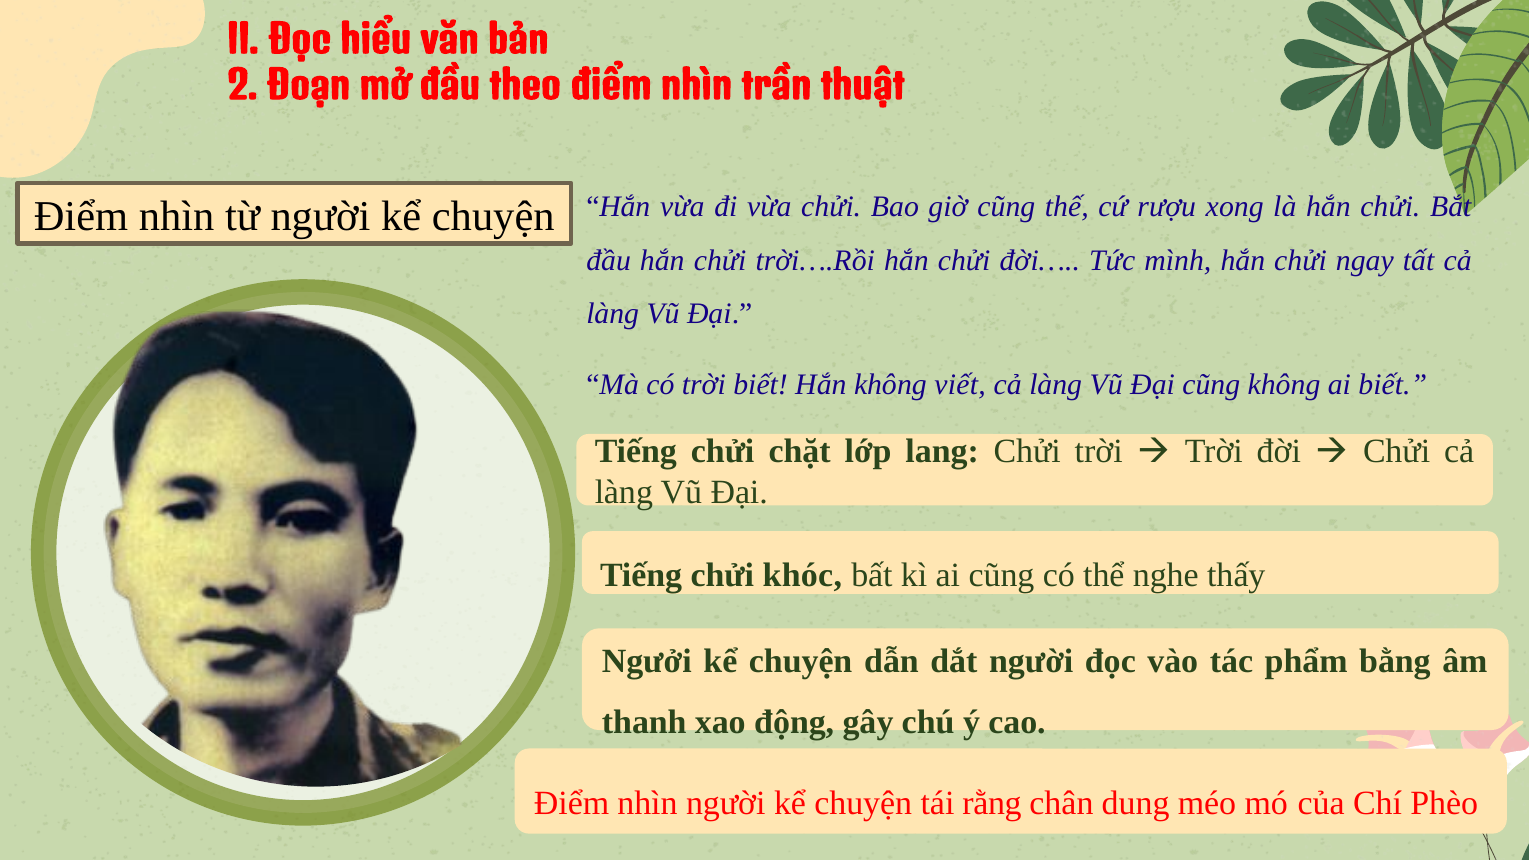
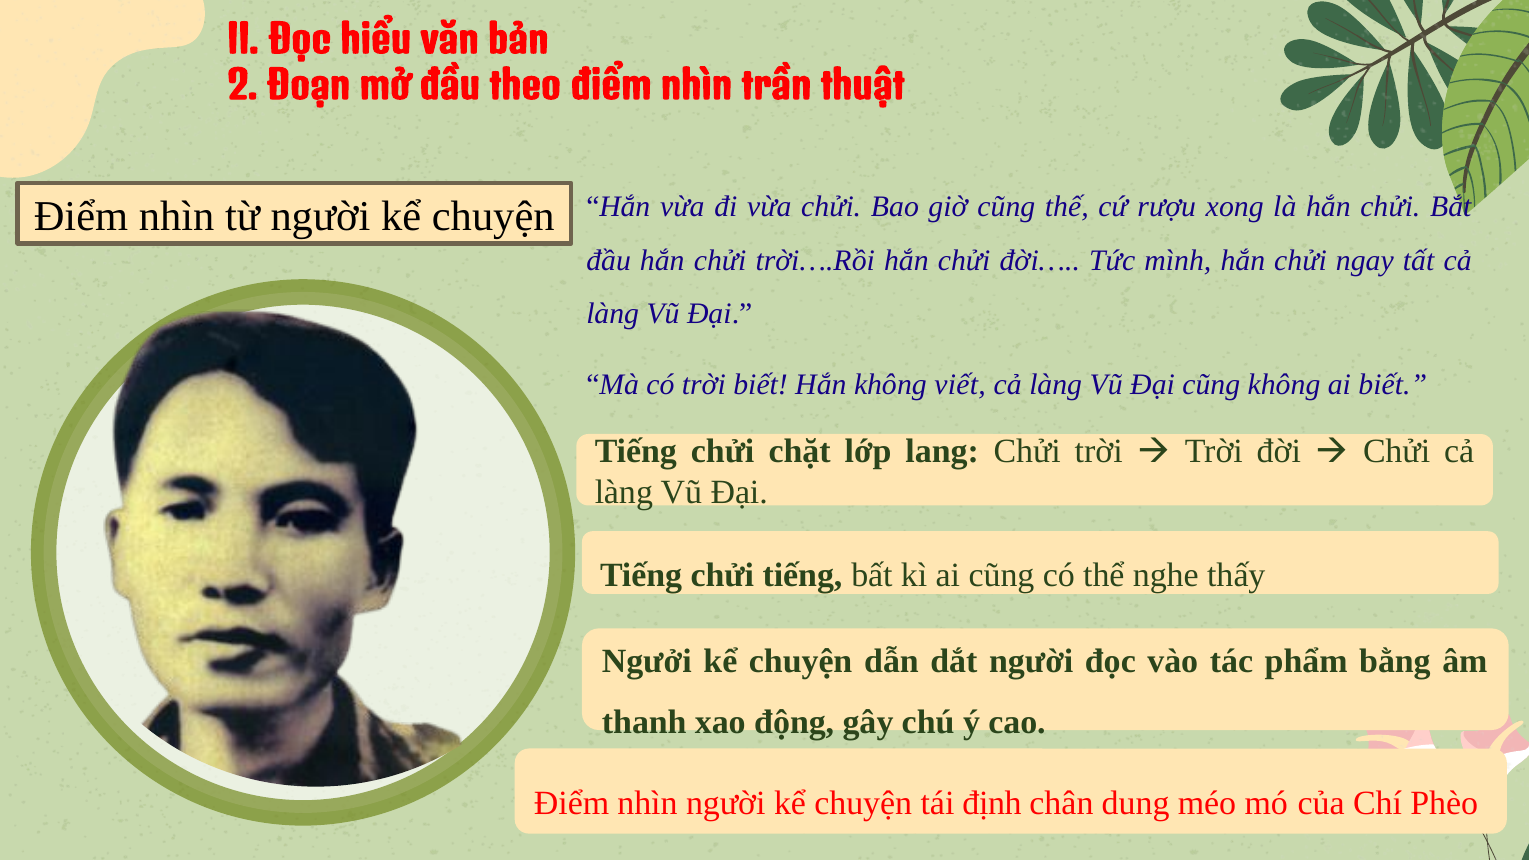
chửi khóc: khóc -> tiếng (803, 575)
rằng: rằng -> định (992, 804)
